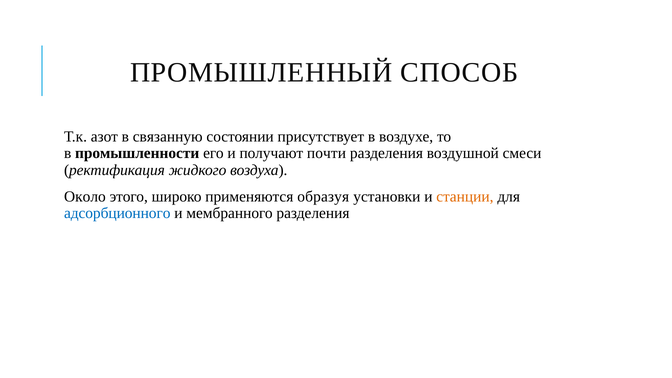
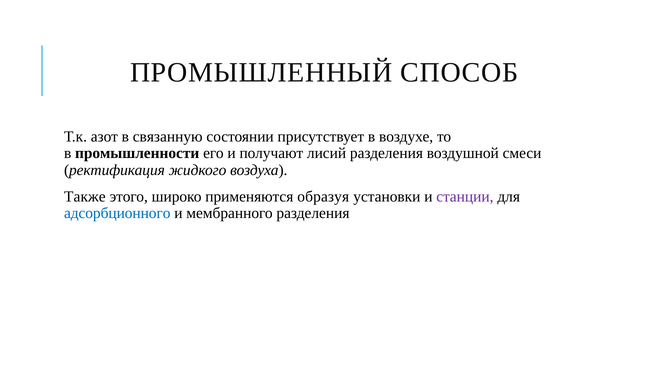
почти: почти -> лисий (327, 153)
Около: Около -> Также (85, 196)
станции colour: orange -> purple (465, 196)
